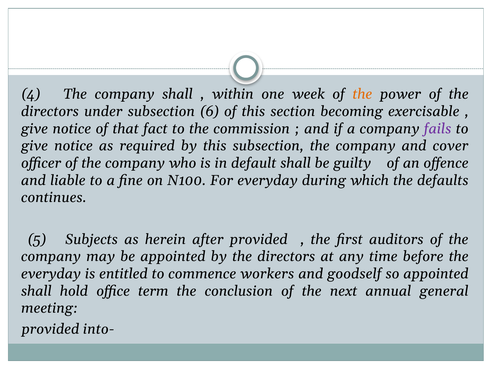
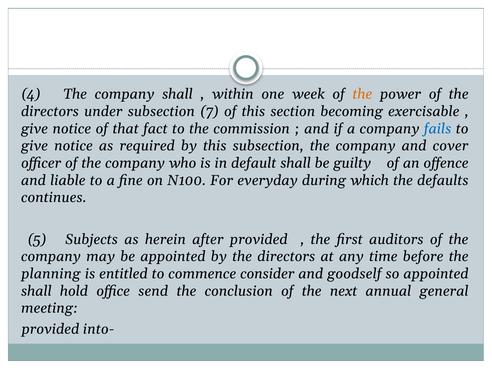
6: 6 -> 7 (209, 111)
fails colour: purple -> blue (438, 129)
everyday: everyday -> planning (51, 274)
workers: workers -> consider (267, 274)
term: term -> send (153, 291)
